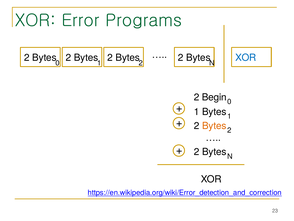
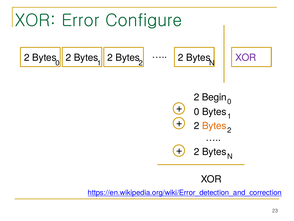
Programs: Programs -> Configure (144, 20)
XOR colour: blue -> purple (246, 58)
1: 1 -> 0 (197, 112)
